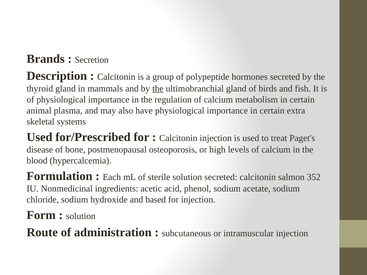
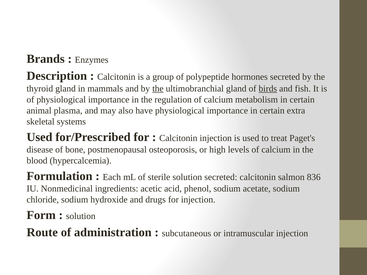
Secretion: Secretion -> Enzymes (92, 60)
birds underline: none -> present (268, 89)
352: 352 -> 836 (314, 177)
based: based -> drugs (156, 200)
